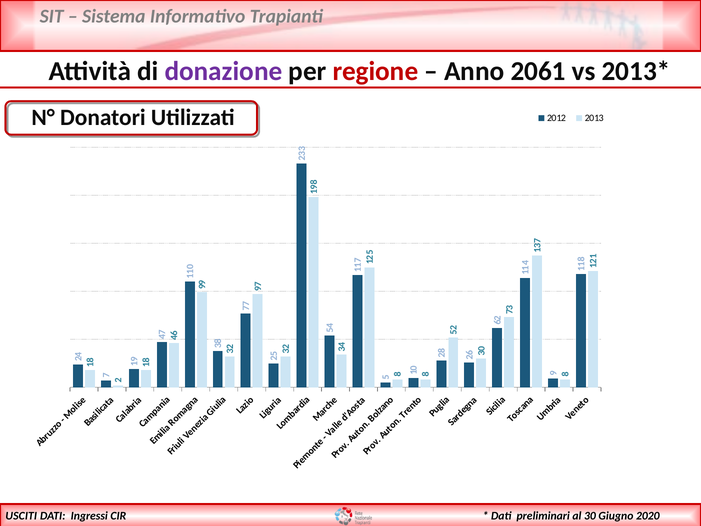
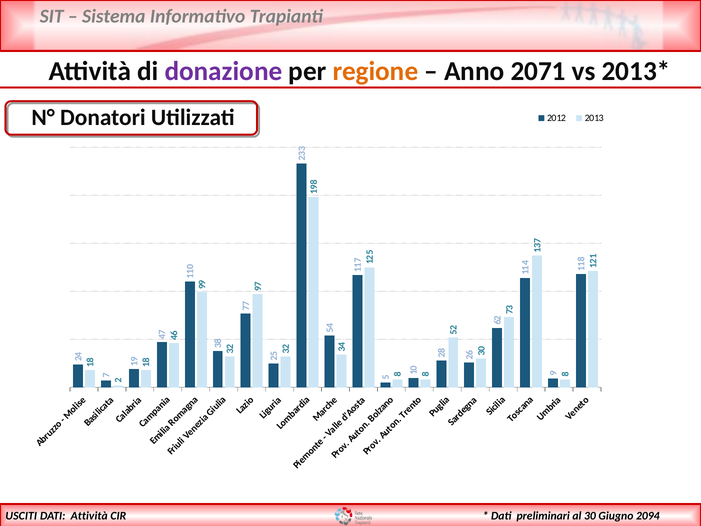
regione colour: red -> orange (375, 71)
2061: 2061 -> 2071 (538, 71)
2020: 2020 -> 2094 (648, 516)
DATI Ingressi: Ingressi -> Attività (89, 516)
